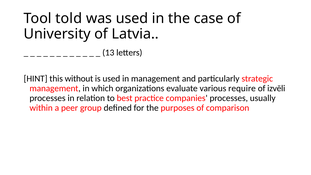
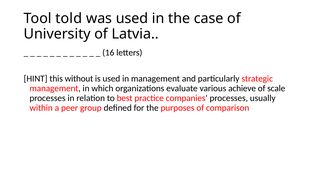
13: 13 -> 16 (108, 53)
require: require -> achieve (242, 88)
izvēli: izvēli -> scale (276, 88)
